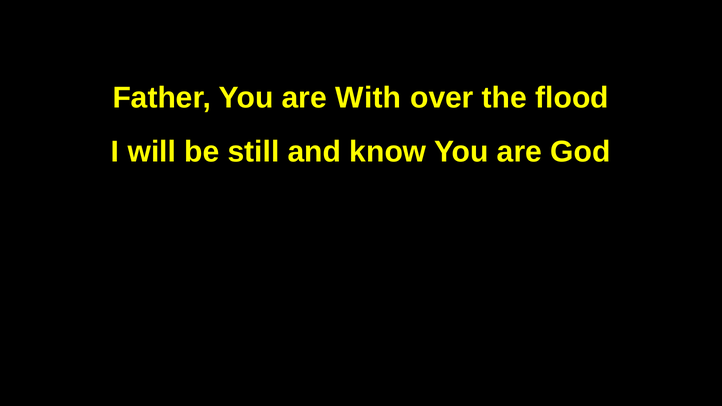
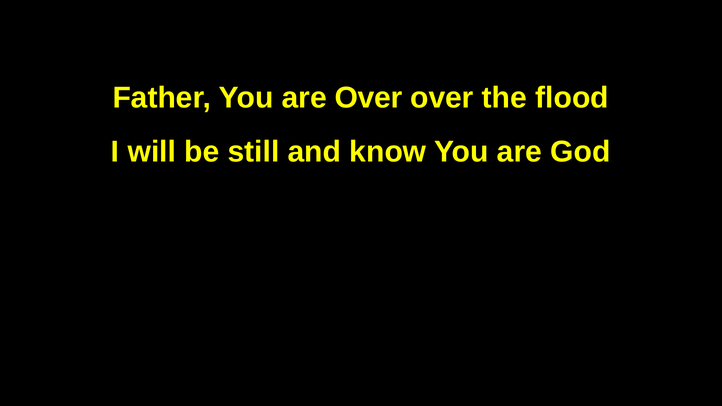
are With: With -> Over (369, 98)
